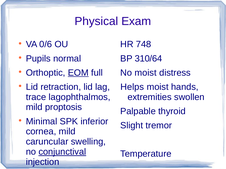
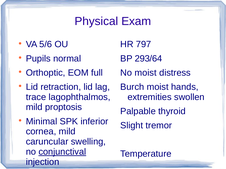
748: 748 -> 797 (144, 44)
0/6: 0/6 -> 5/6 (46, 44)
310/64: 310/64 -> 293/64 (148, 59)
EOM underline: present -> none (78, 73)
Helps: Helps -> Burch (132, 87)
